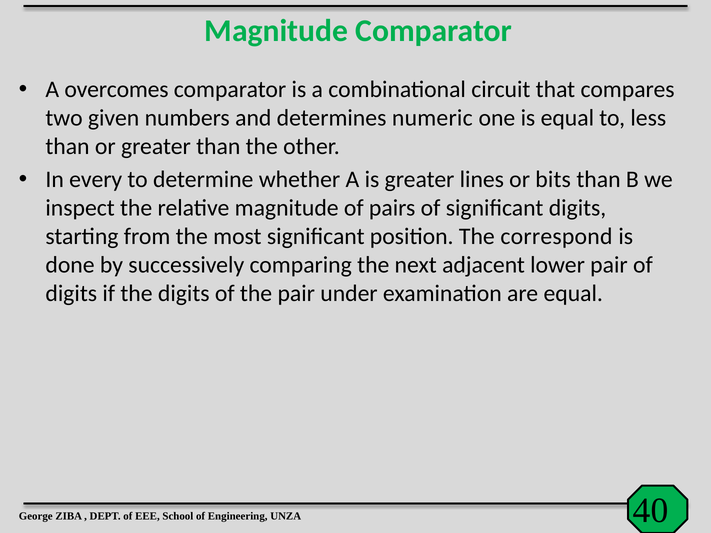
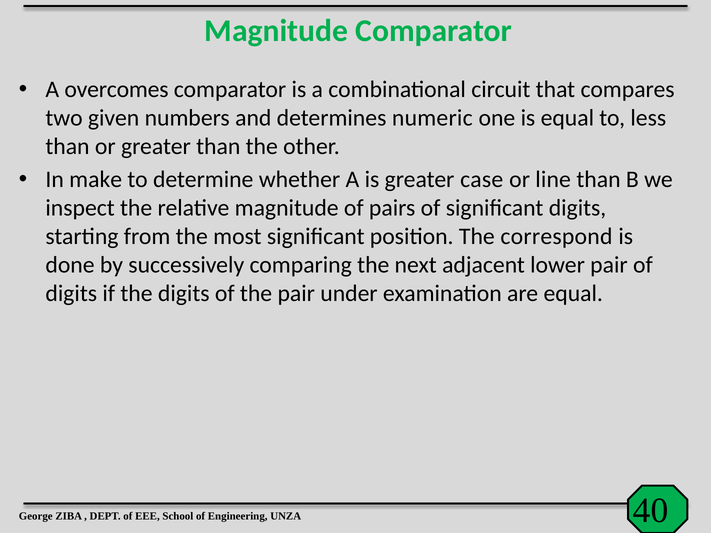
every: every -> make (96, 180)
lines: lines -> case (482, 180)
bits: bits -> line (553, 180)
